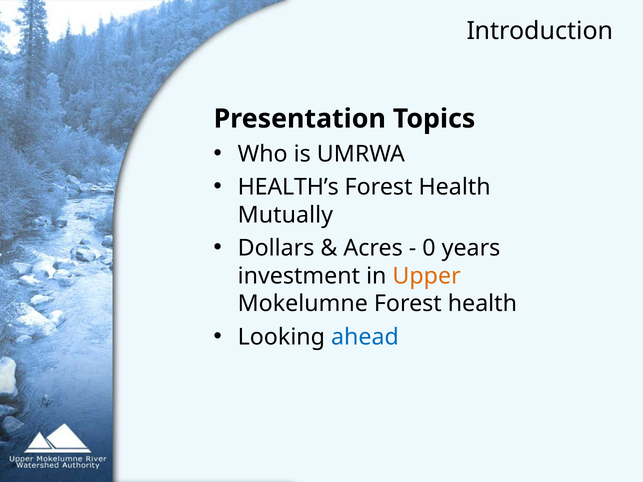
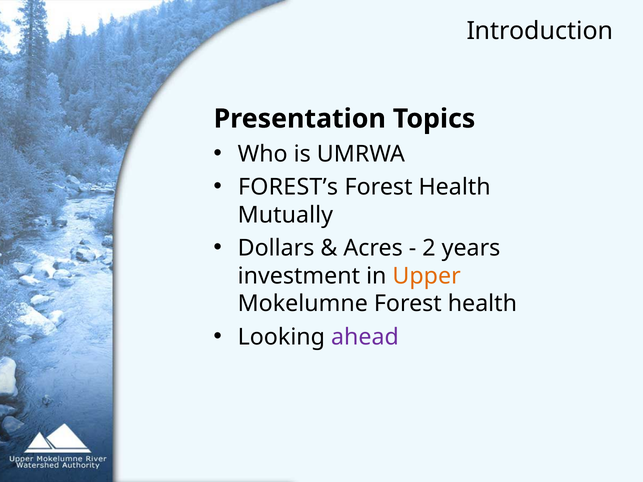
HEALTH’s: HEALTH’s -> FOREST’s (288, 187)
0: 0 -> 2 (429, 248)
ahead colour: blue -> purple (365, 337)
